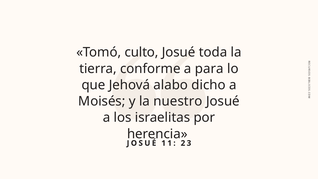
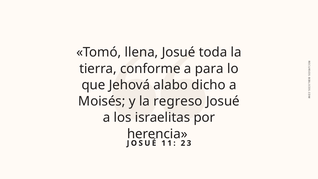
culto: culto -> llena (141, 52)
nuestro: nuestro -> regreso (178, 101)
